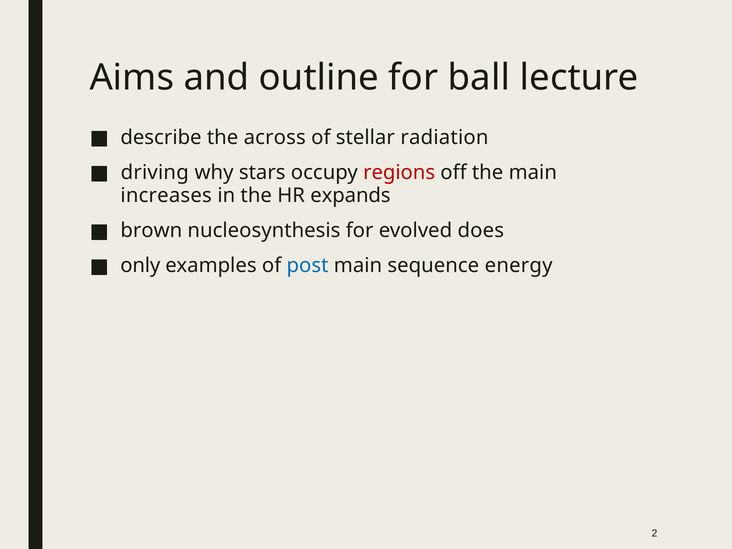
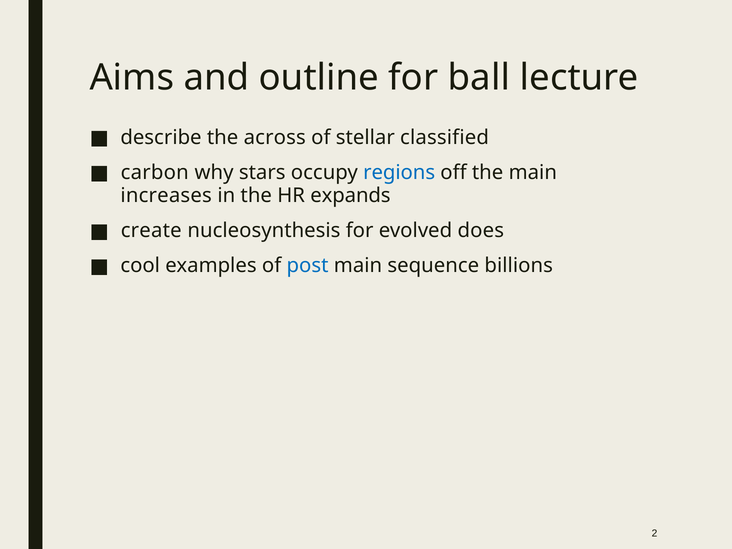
radiation: radiation -> classified (445, 137)
driving: driving -> carbon (155, 172)
regions colour: red -> blue (399, 172)
brown: brown -> create (151, 231)
only: only -> cool (140, 266)
energy: energy -> billions (519, 266)
